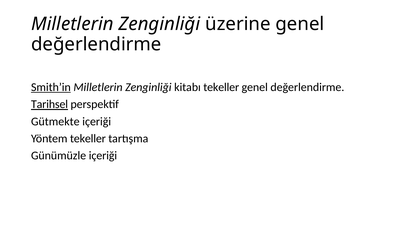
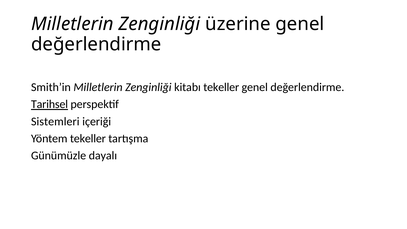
Smith’in underline: present -> none (51, 87)
Gütmekte: Gütmekte -> Sistemleri (55, 121)
Günümüzle içeriği: içeriği -> dayalı (103, 156)
